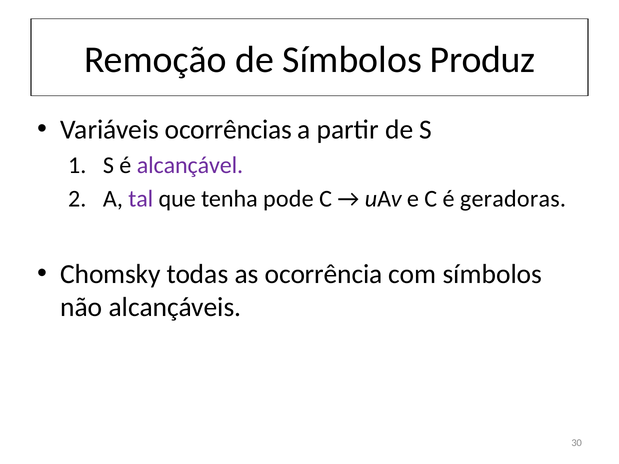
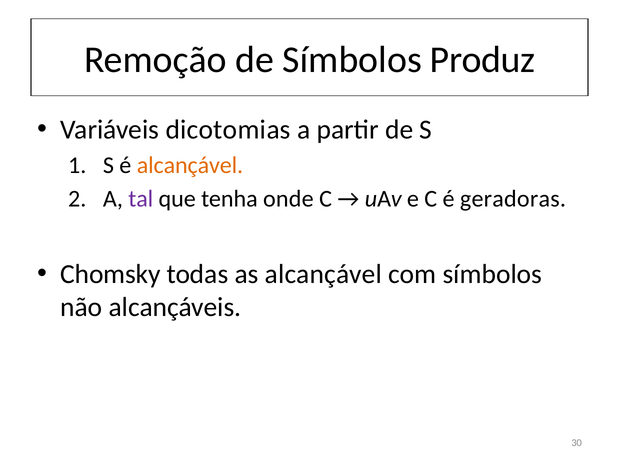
ocorrências: ocorrências -> dicotomias (228, 130)
alcançável colour: purple -> orange (190, 165)
pode: pode -> onde (288, 199)
as ocorrência: ocorrência -> alcançável (323, 274)
